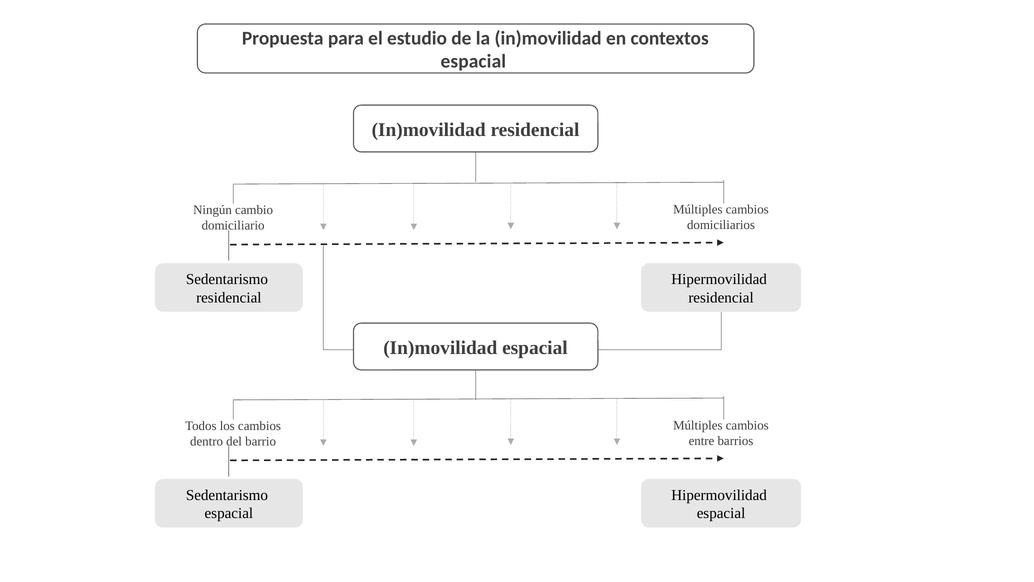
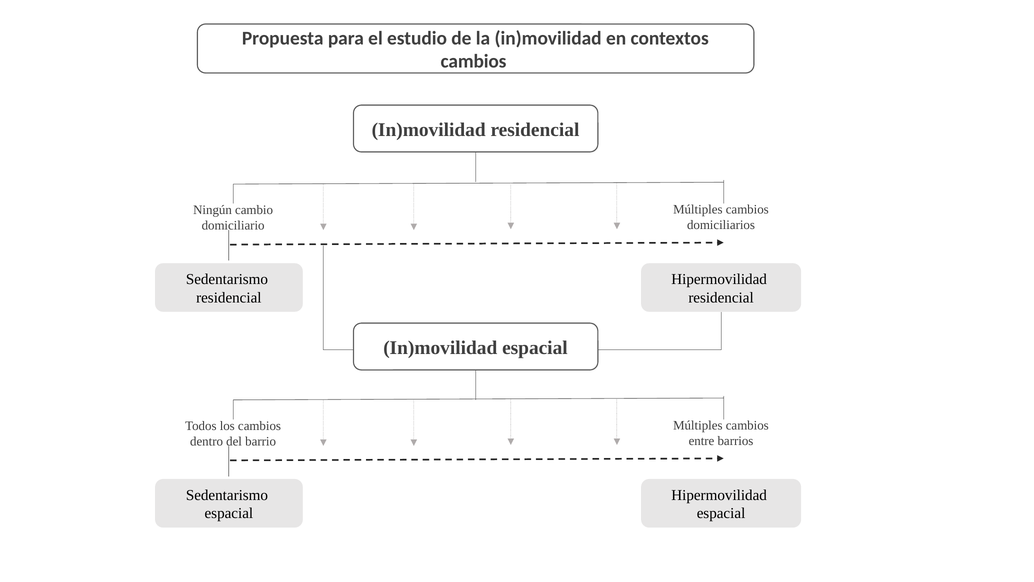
espacial: espacial -> cambios (473, 61)
